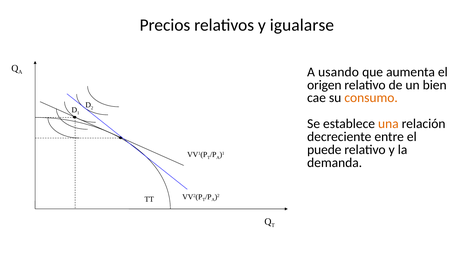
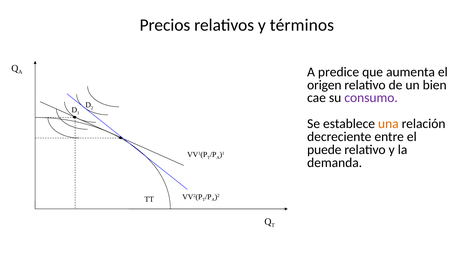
igualarse: igualarse -> términos (302, 25)
usando: usando -> predice (339, 72)
consumo colour: orange -> purple (371, 98)
